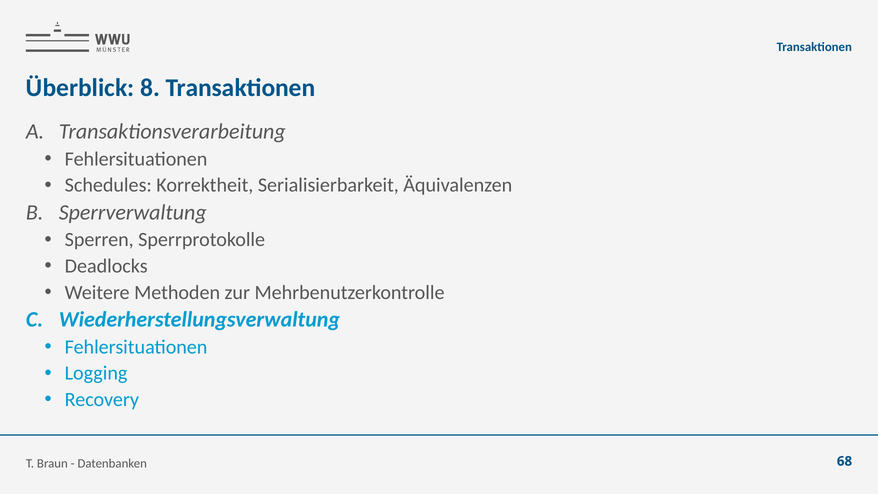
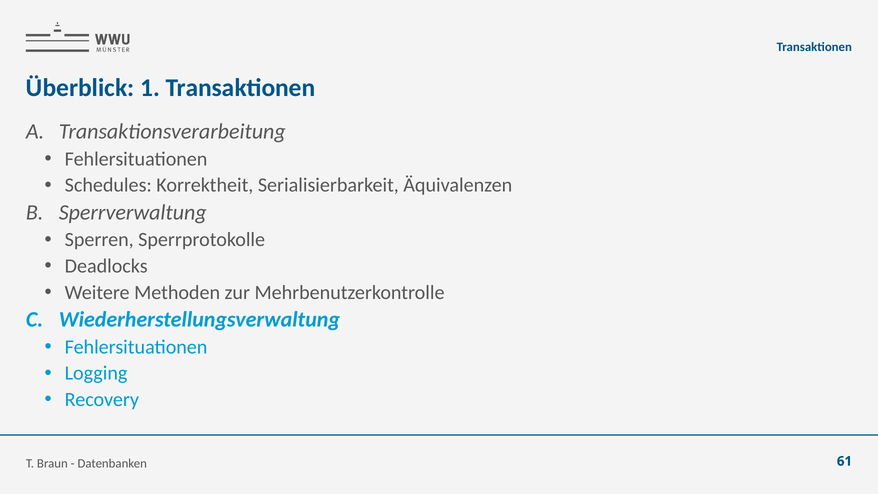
8: 8 -> 1 (150, 88)
68: 68 -> 61 (844, 461)
